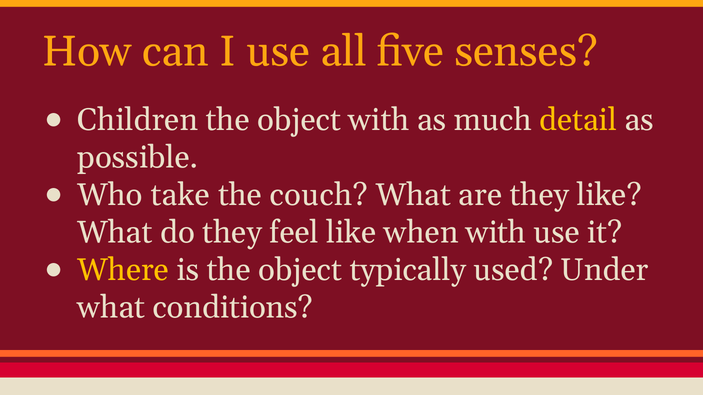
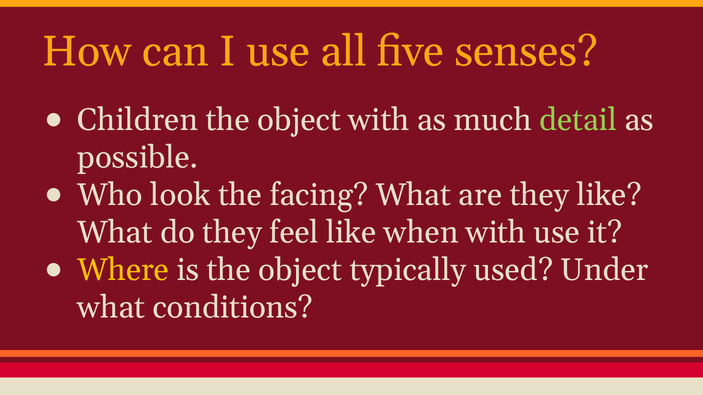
detail colour: yellow -> light green (578, 120)
take: take -> look (180, 195)
couch: couch -> facing (319, 195)
